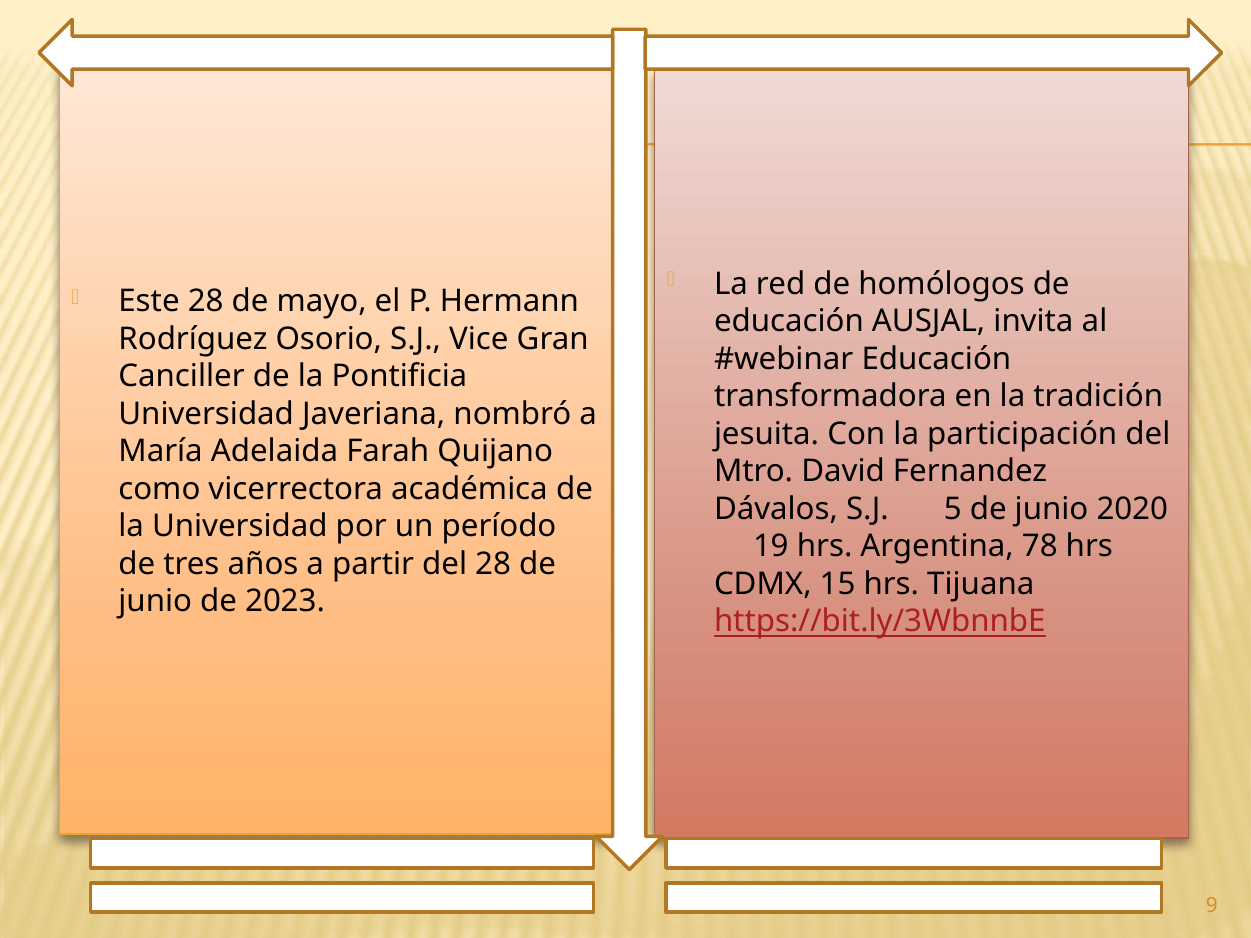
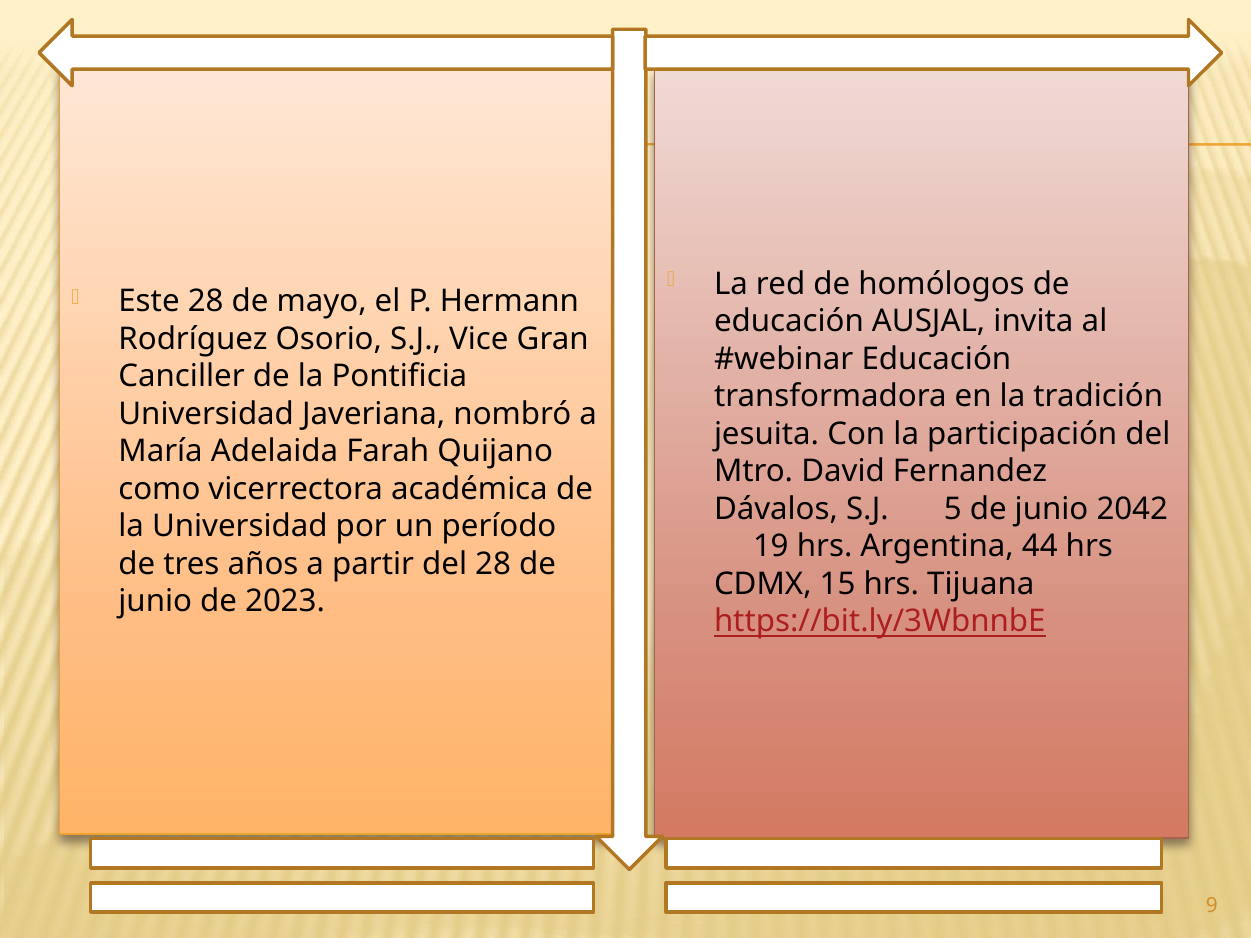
2020: 2020 -> 2042 (1132, 509)
78: 78 -> 44 (1040, 547)
